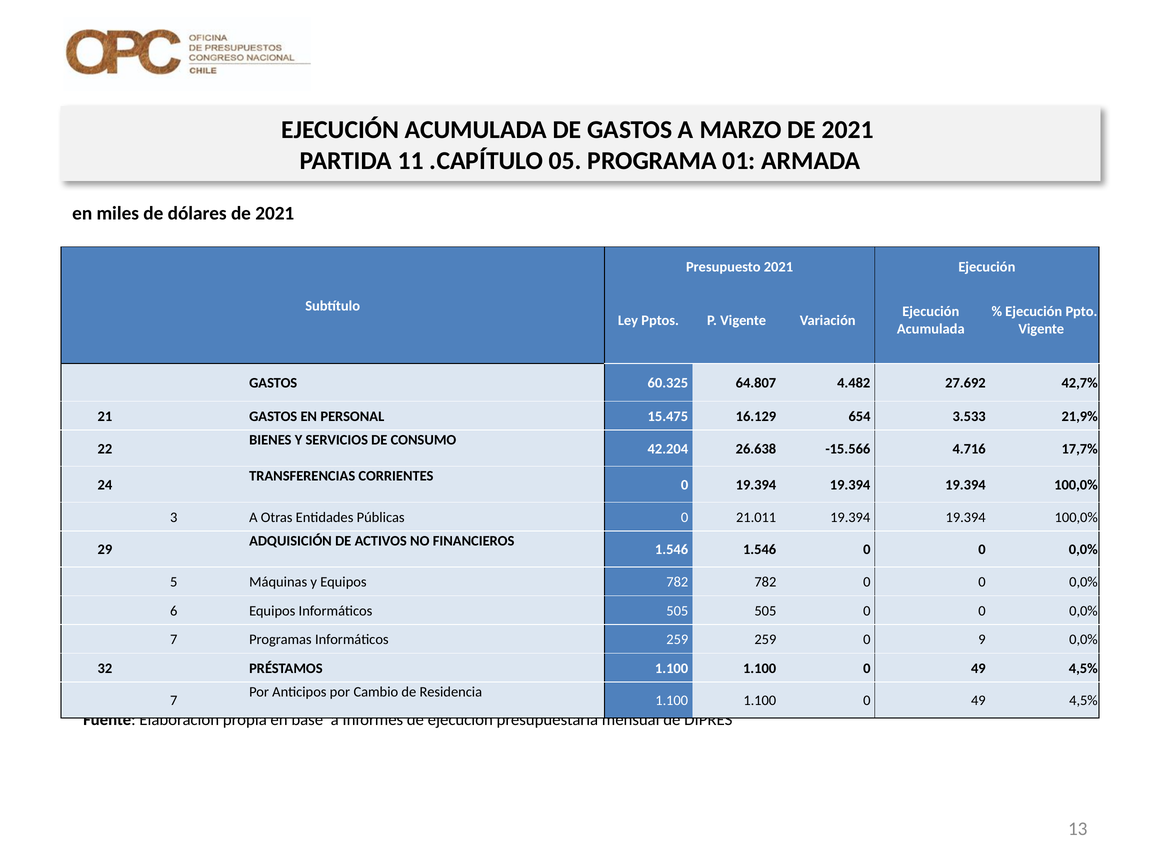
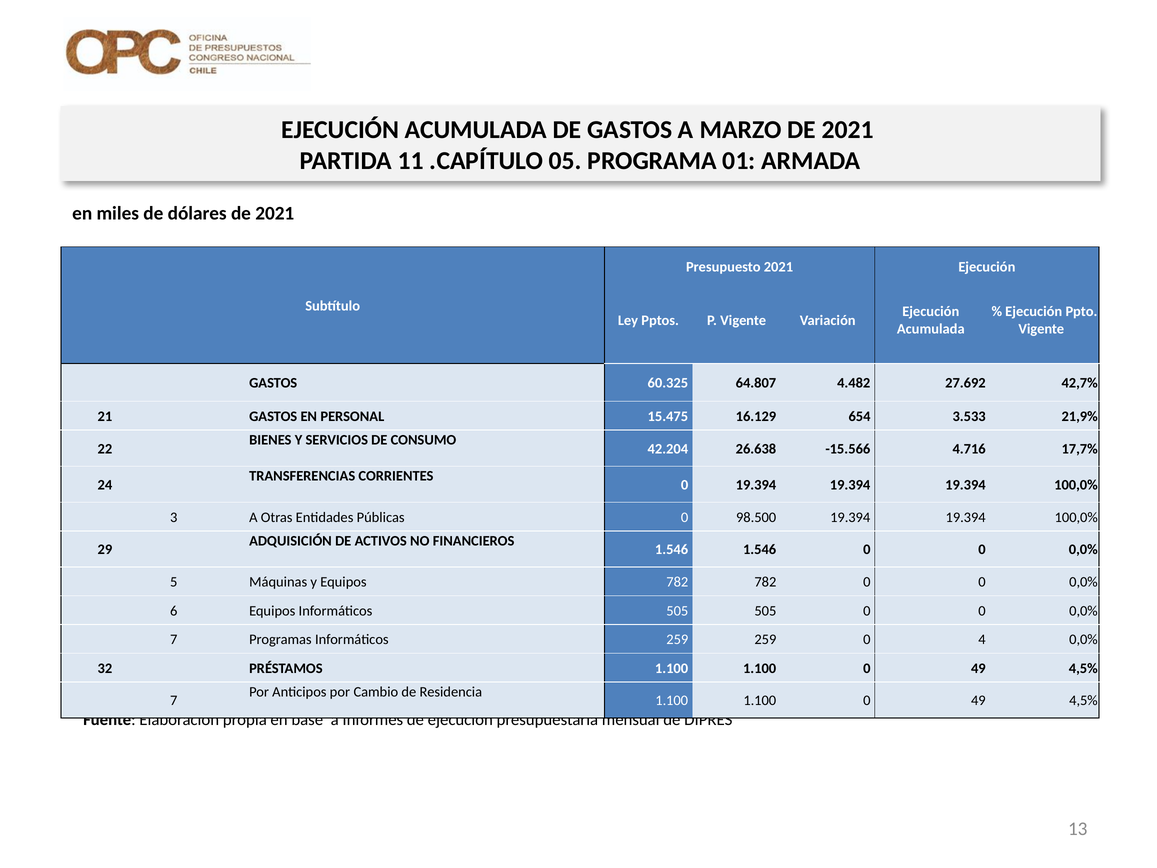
21.011: 21.011 -> 98.500 (756, 517)
9: 9 -> 4 (982, 639)
